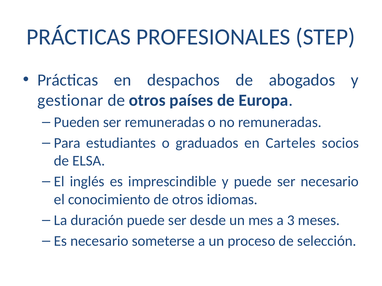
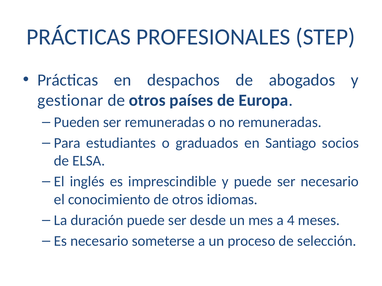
Carteles: Carteles -> Santiago (291, 143)
3: 3 -> 4 (291, 221)
